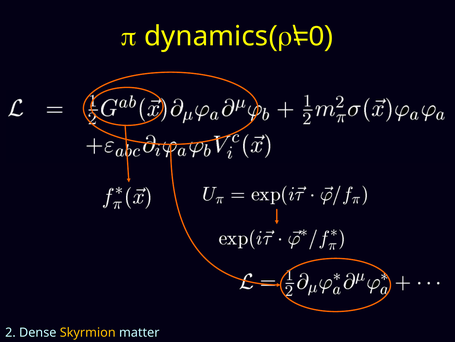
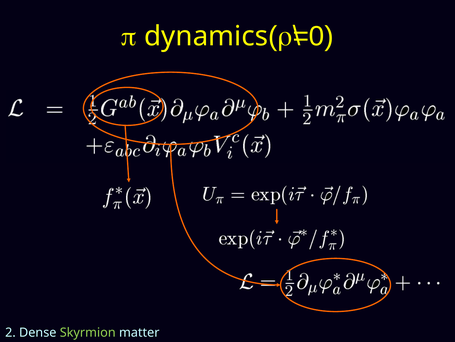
Skyrmion colour: yellow -> light green (88, 332)
